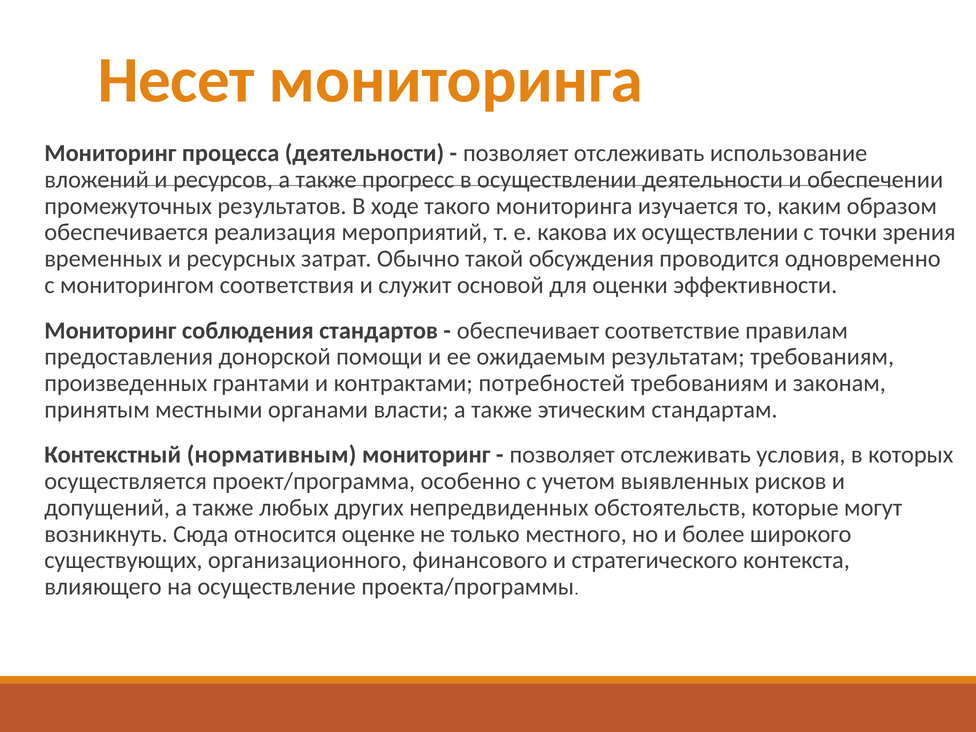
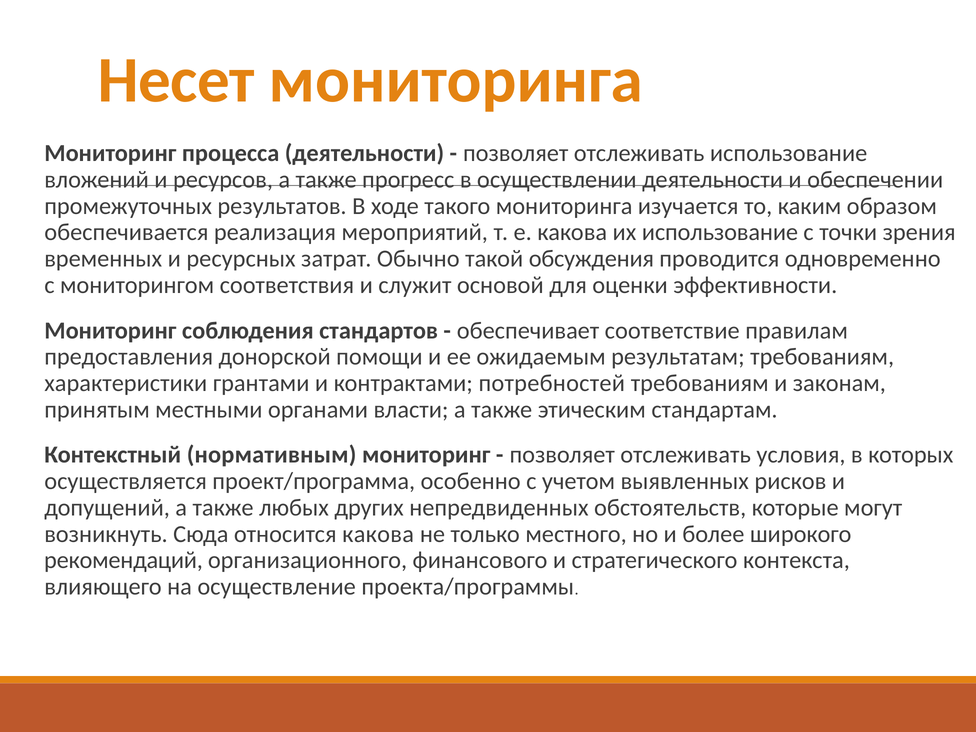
их осуществлении: осуществлении -> использование (720, 232)
произведенных: произведенных -> характеристики (126, 383)
относится оценке: оценке -> какова (378, 534)
существующих: существующих -> рекомендаций (123, 560)
